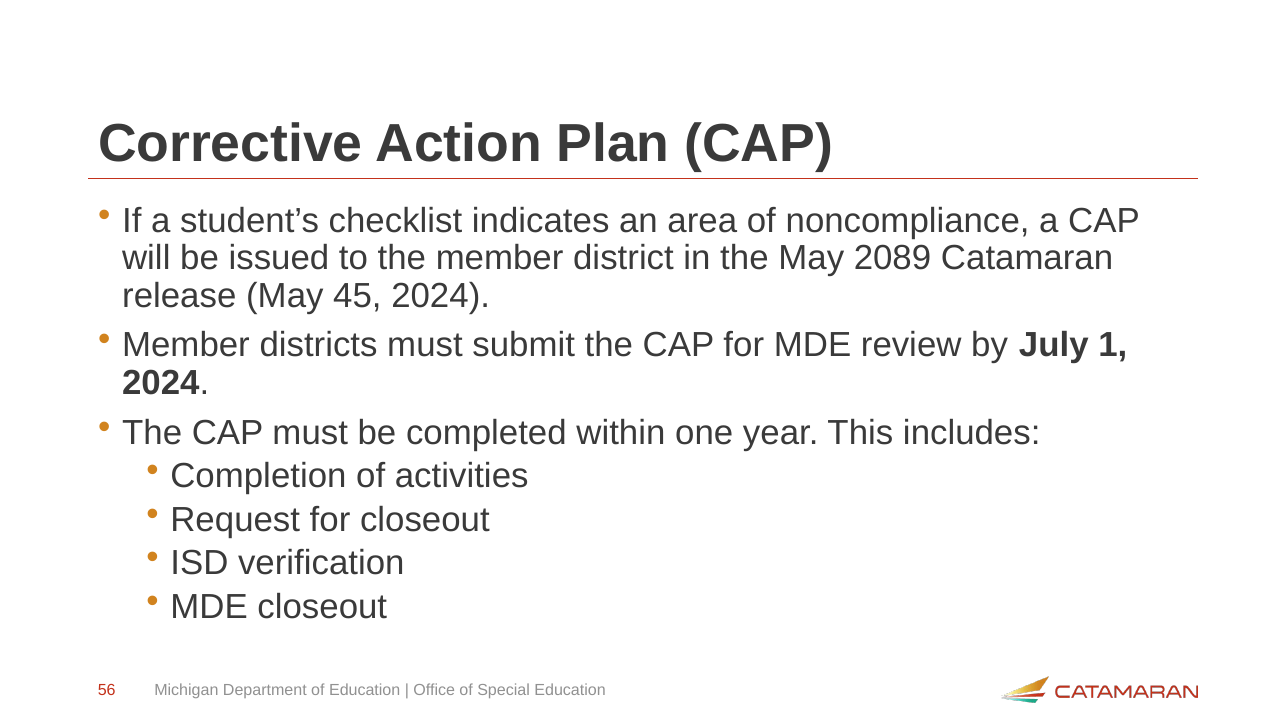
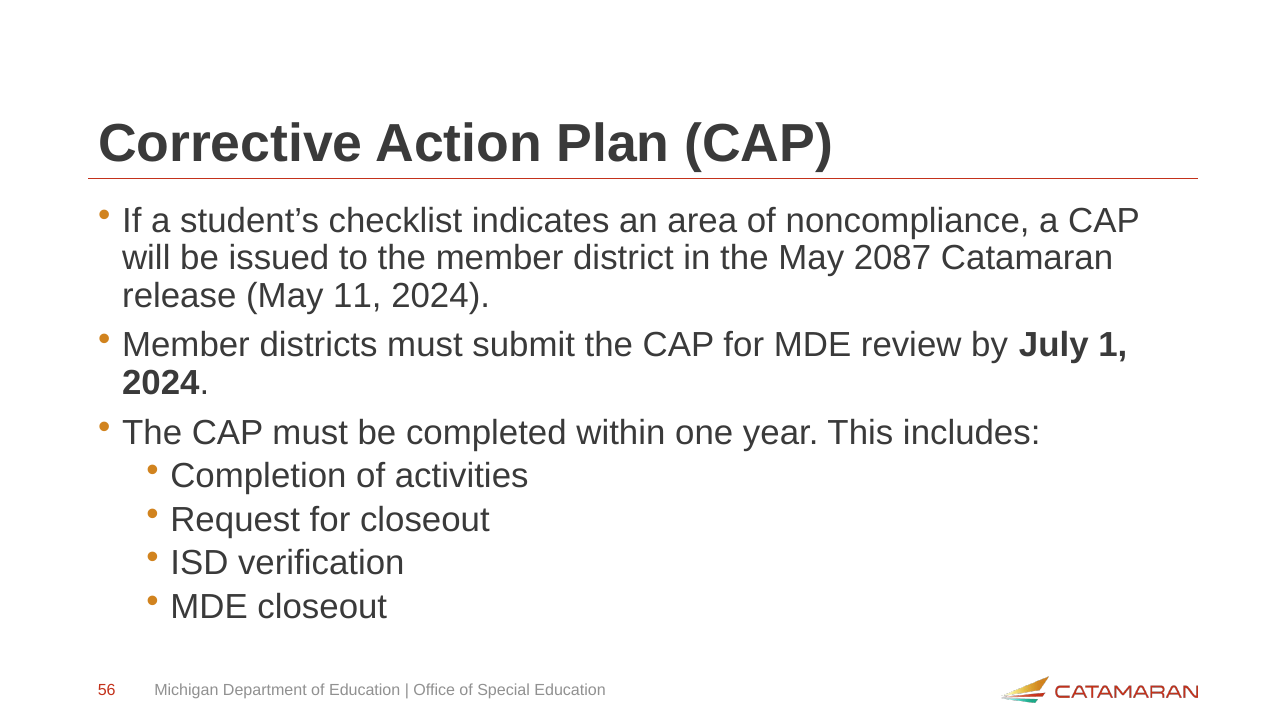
2089: 2089 -> 2087 (892, 258)
45: 45 -> 11 (357, 296)
